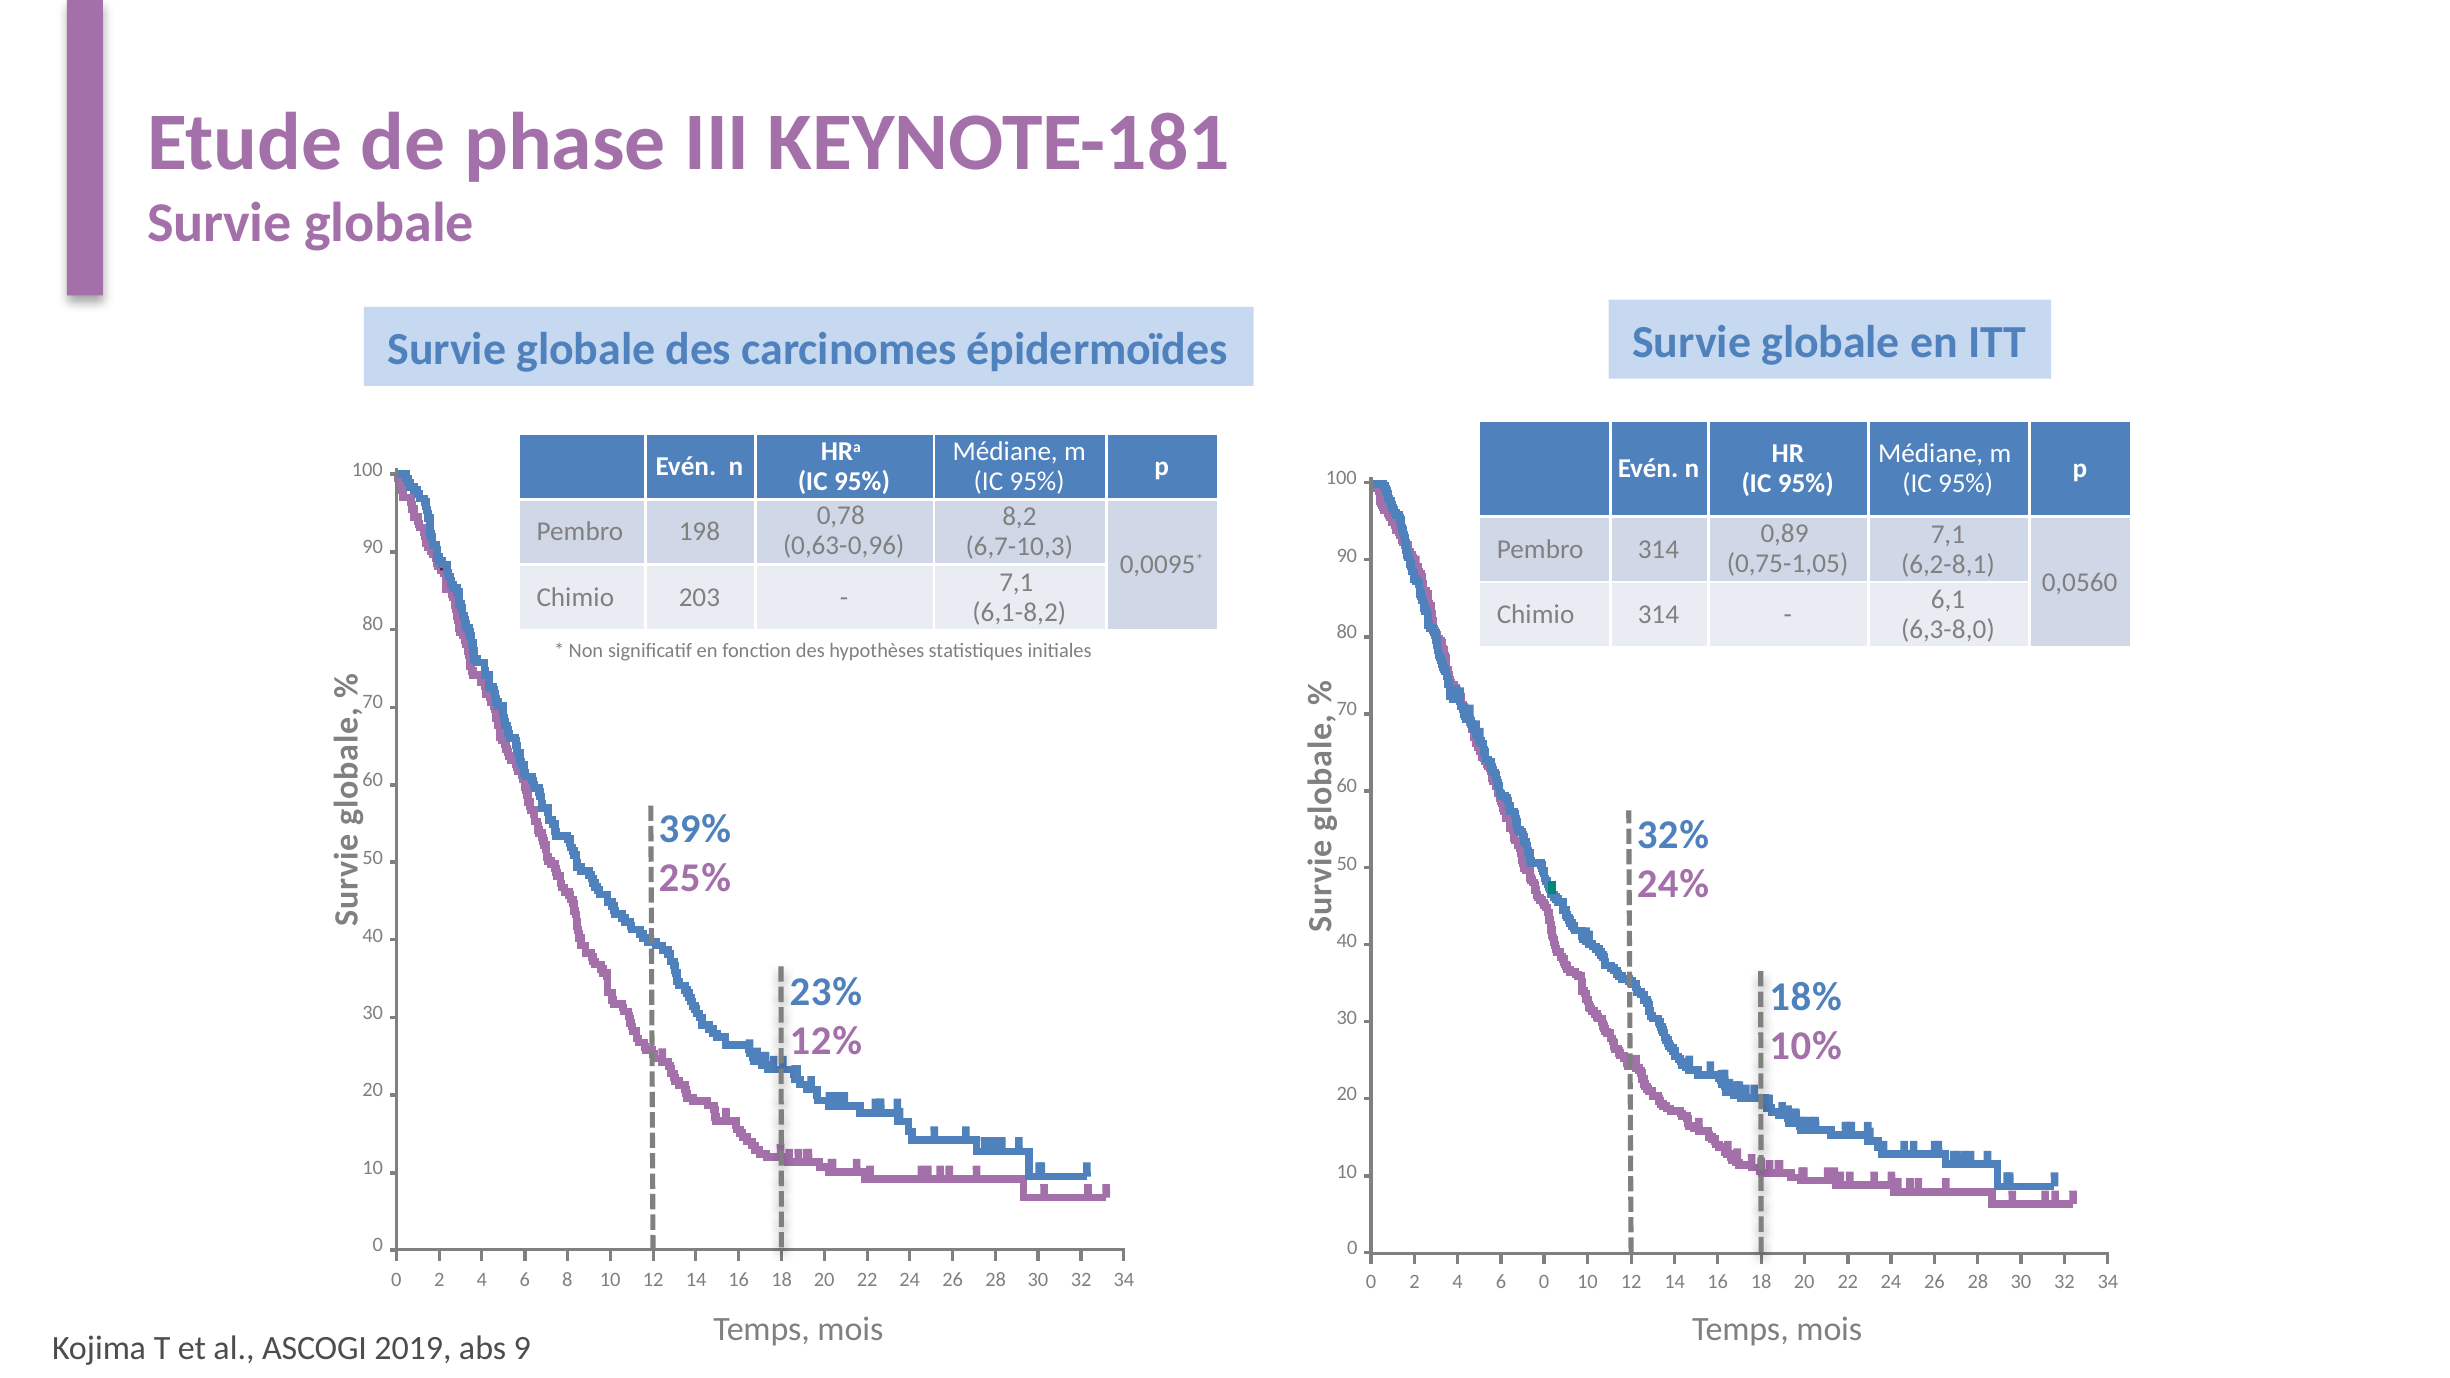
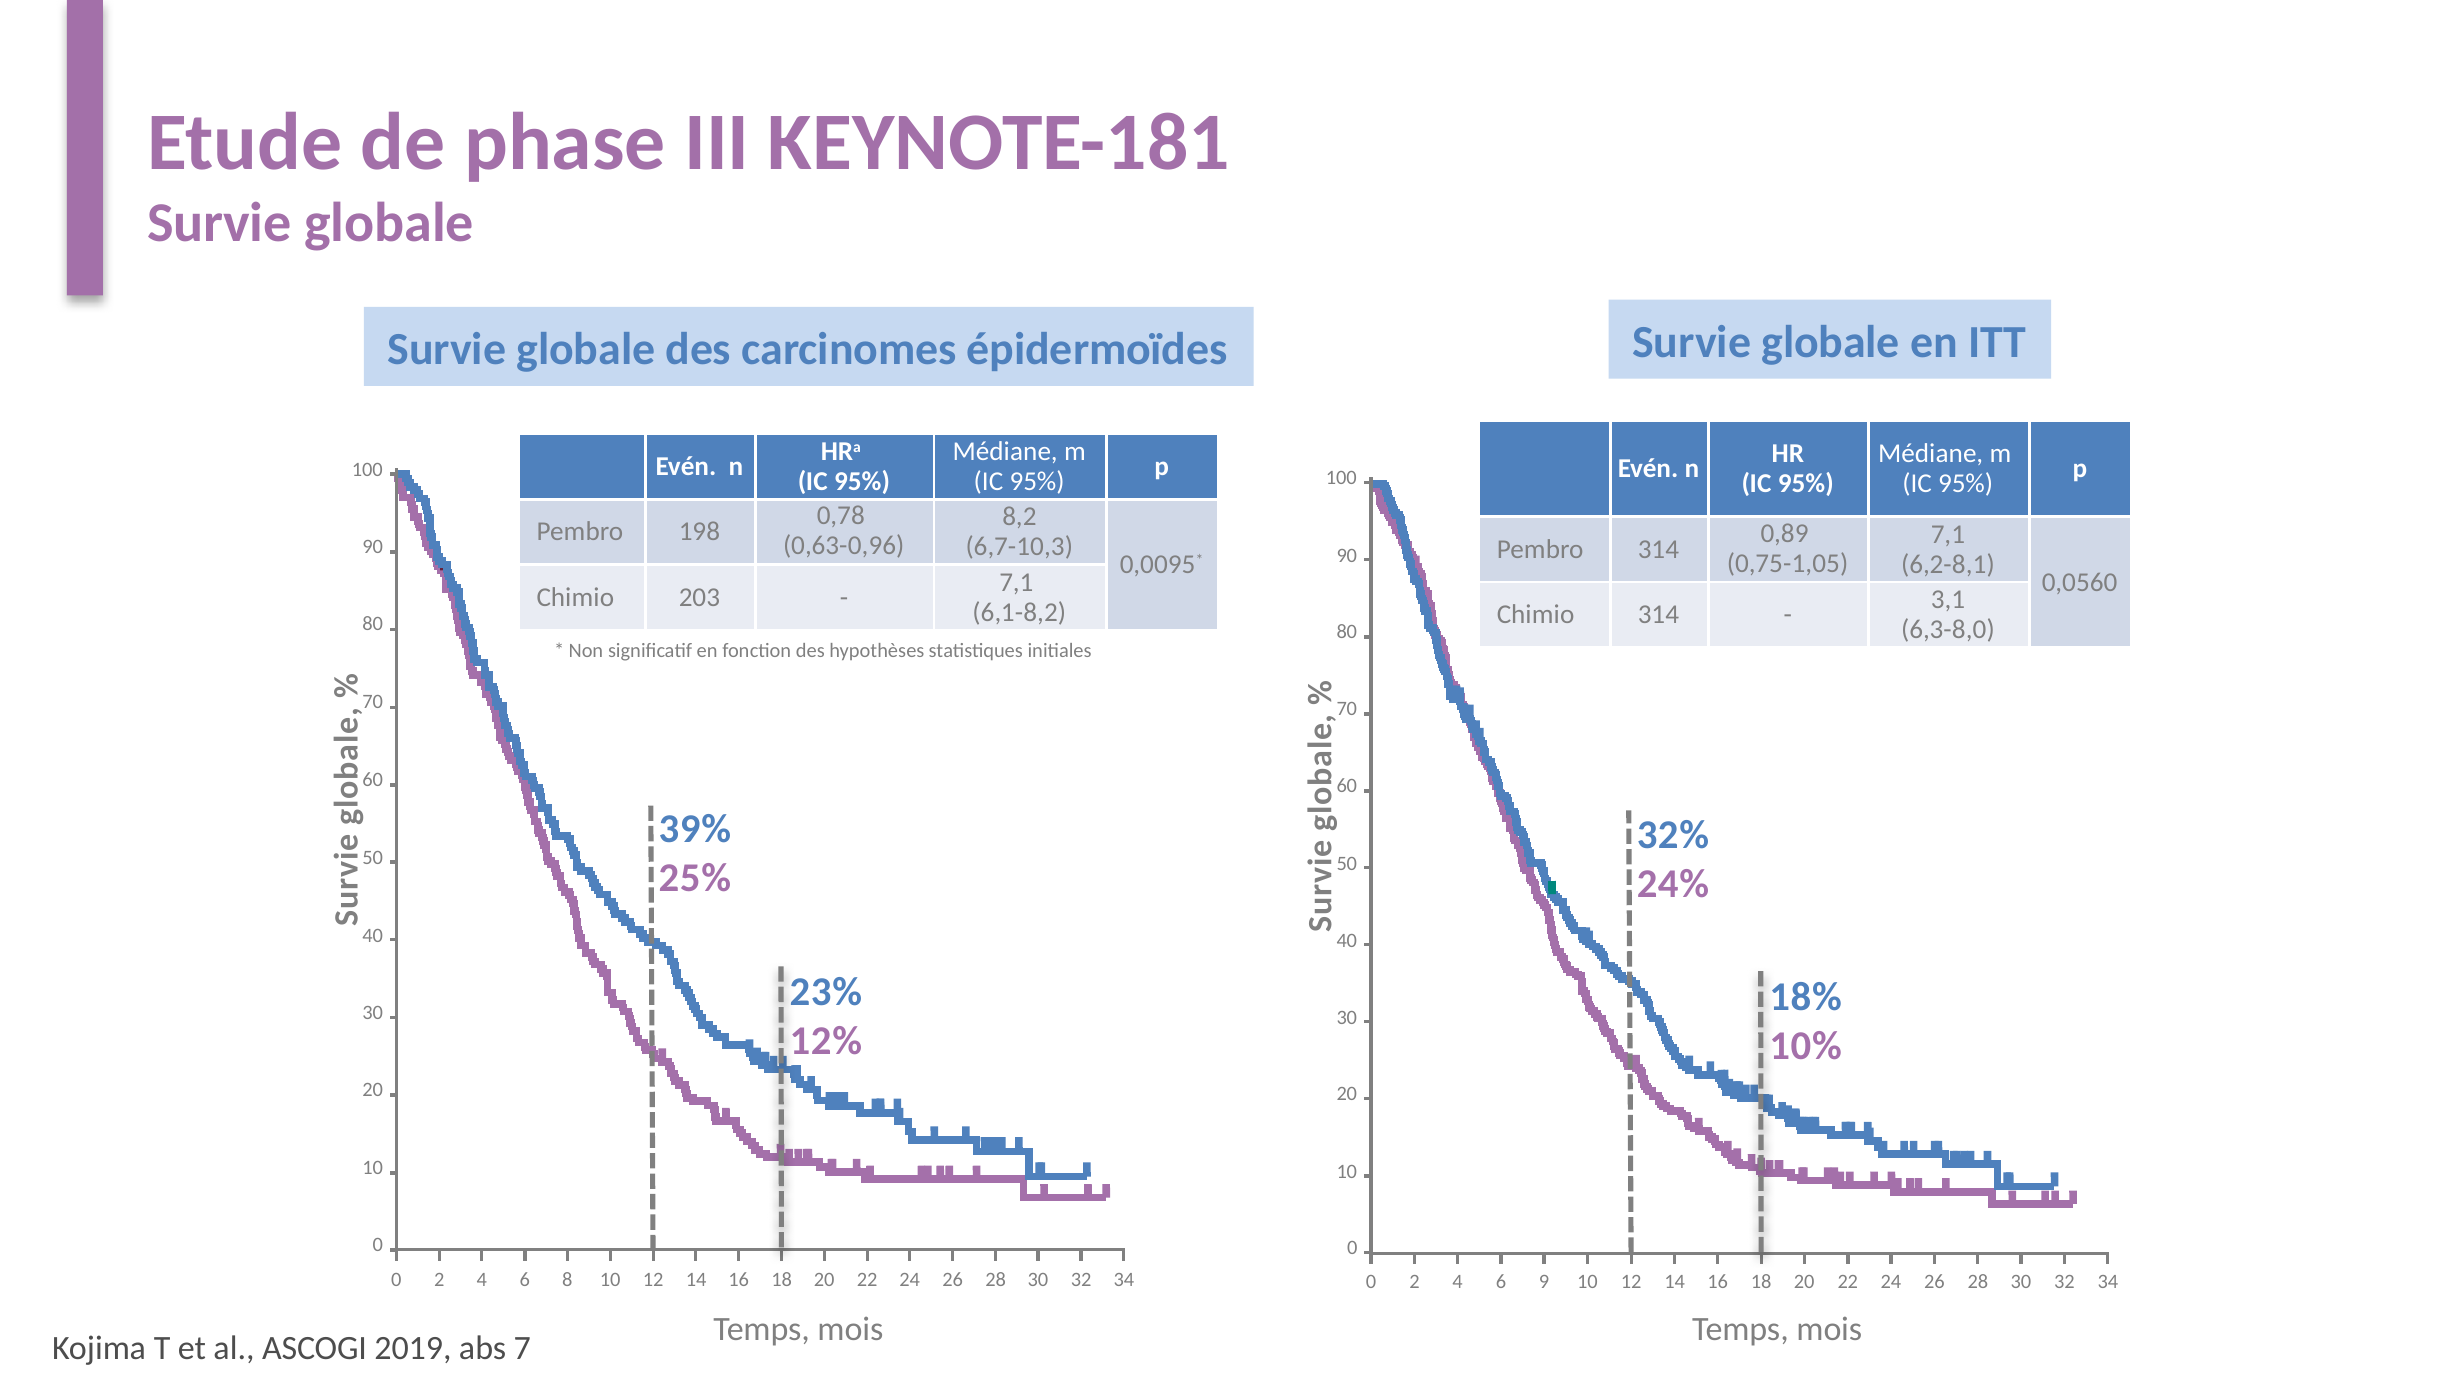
6,1: 6,1 -> 3,1 (1948, 600)
6 0: 0 -> 9 (1544, 1282)
9: 9 -> 7 (522, 1348)
